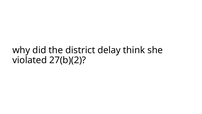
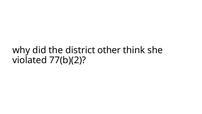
delay: delay -> other (109, 50)
27(b)(2: 27(b)(2 -> 77(b)(2 (68, 60)
